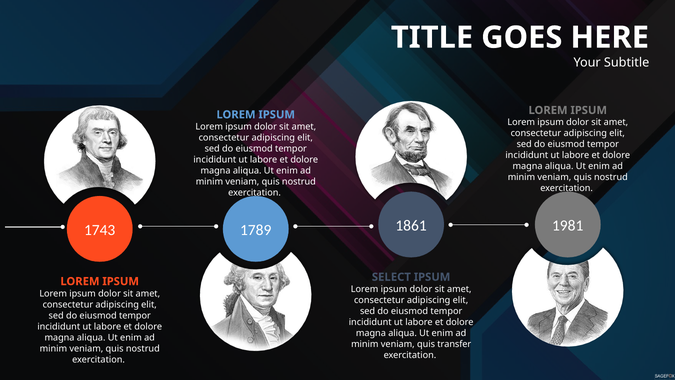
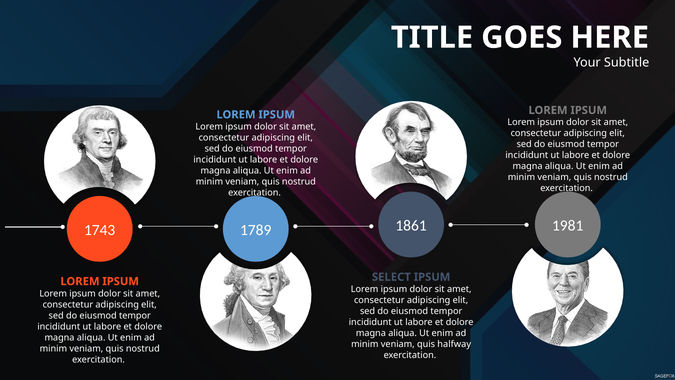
transfer: transfer -> halfway (454, 344)
